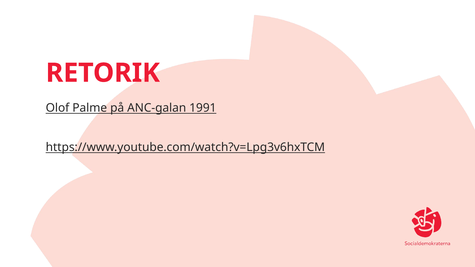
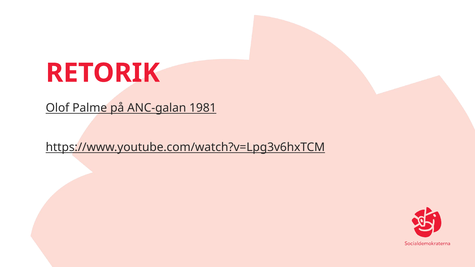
1991: 1991 -> 1981 (203, 108)
